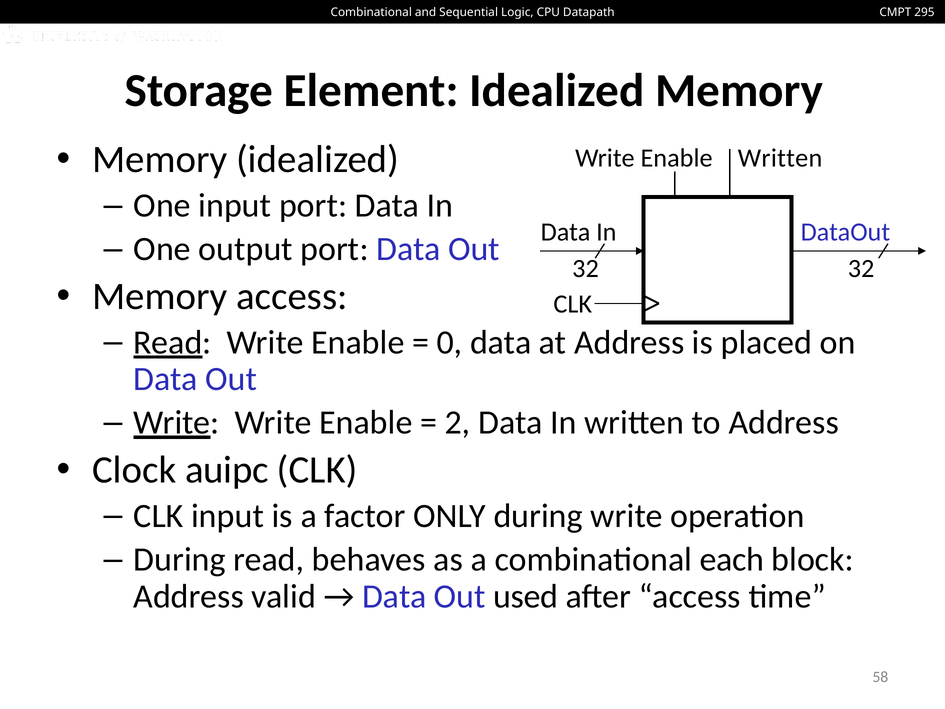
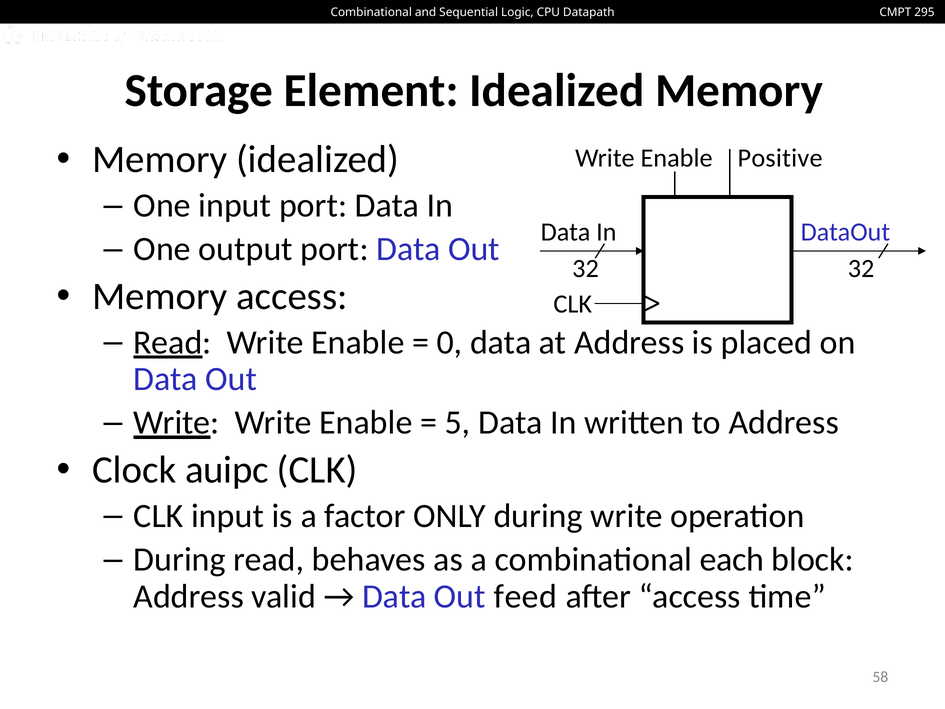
Written: Written -> Positive (780, 158)
2: 2 -> 5 (458, 423)
used: used -> feed (525, 596)
